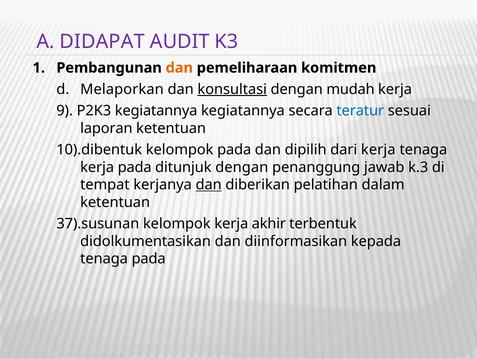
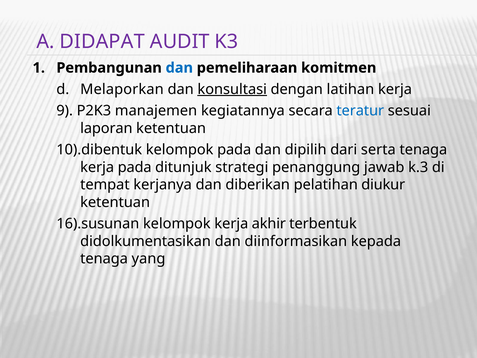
dan colour: orange -> blue (179, 68)
mudah: mudah -> latihan (350, 89)
P2K3 kegiatannya: kegiatannya -> manajemen (156, 111)
dari kerja: kerja -> serta (378, 150)
ditunjuk dengan: dengan -> strategi (242, 167)
dan underline: present -> none (209, 185)
dalam: dalam -> diukur (383, 185)
37).susunan: 37).susunan -> 16).susunan (98, 224)
tenaga pada: pada -> yang (149, 259)
